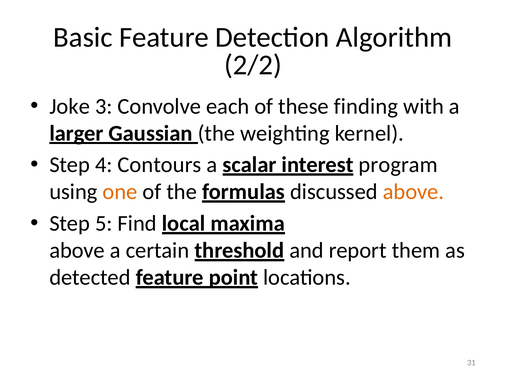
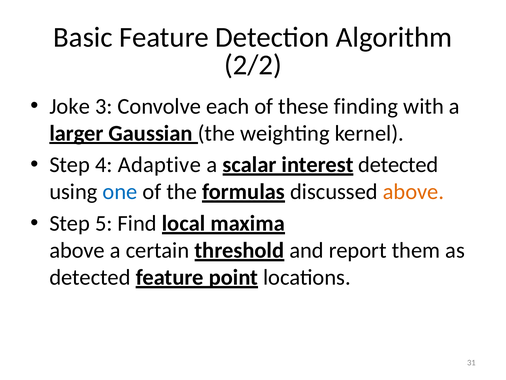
Contours: Contours -> Adaptive (159, 165)
program: program -> detected (398, 165)
one colour: orange -> blue (120, 192)
